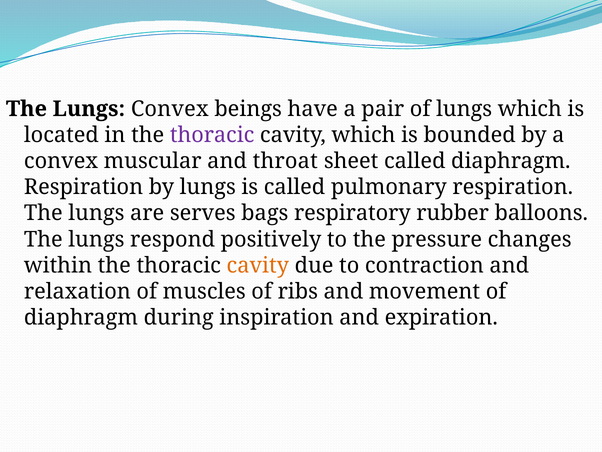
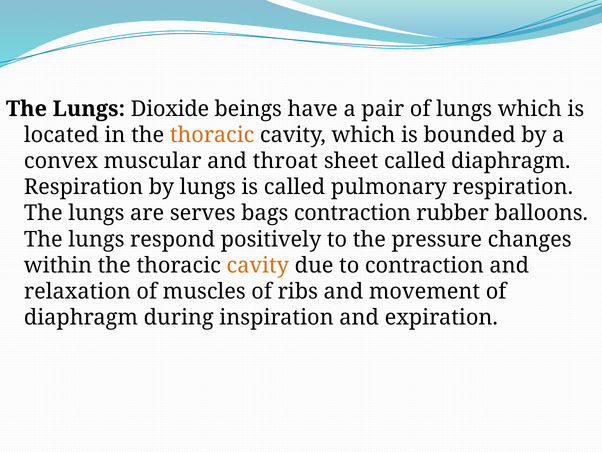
Lungs Convex: Convex -> Dioxide (170, 109)
thoracic colour: purple -> orange (212, 135)
bags respiratory: respiratory -> contraction (352, 213)
